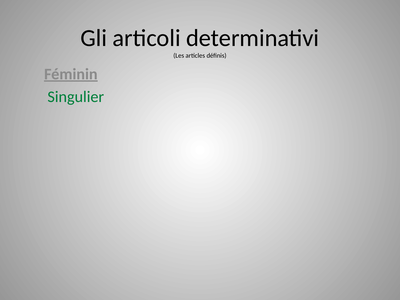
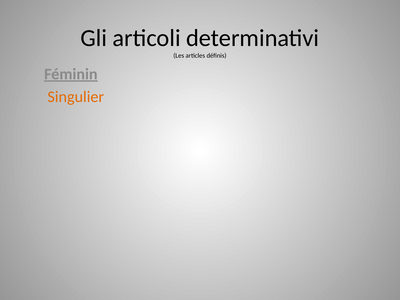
Singulier colour: green -> orange (76, 97)
